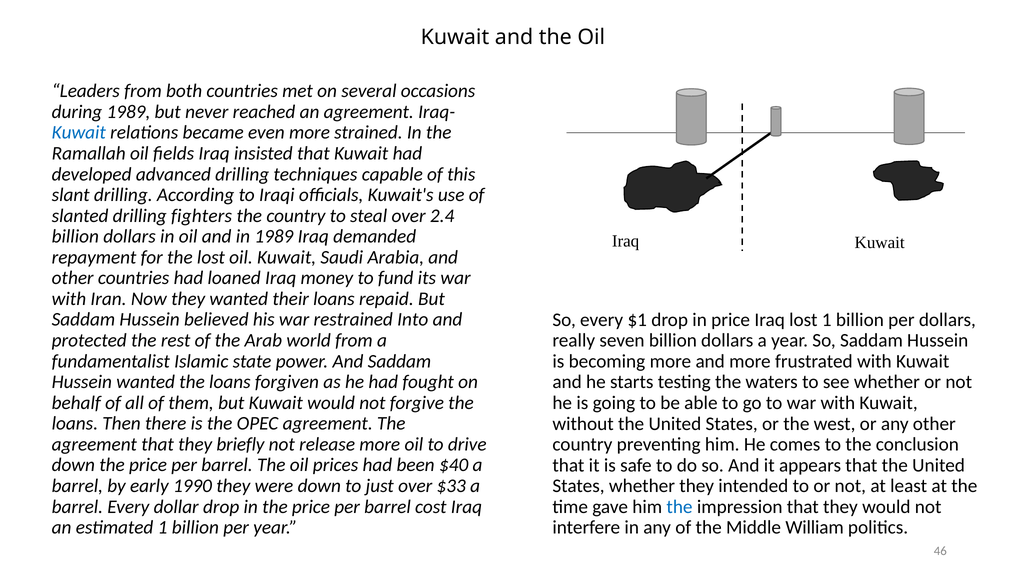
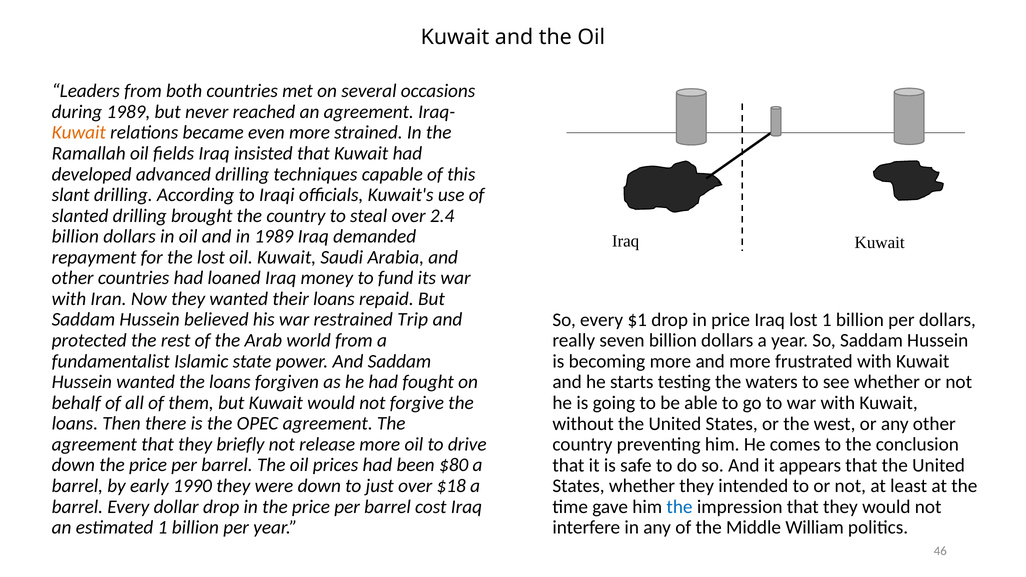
Kuwait colour: blue -> orange (79, 133)
fighters: fighters -> brought (202, 216)
Into: Into -> Trip (413, 320)
$40: $40 -> $80 (454, 465)
$33: $33 -> $18 (451, 486)
